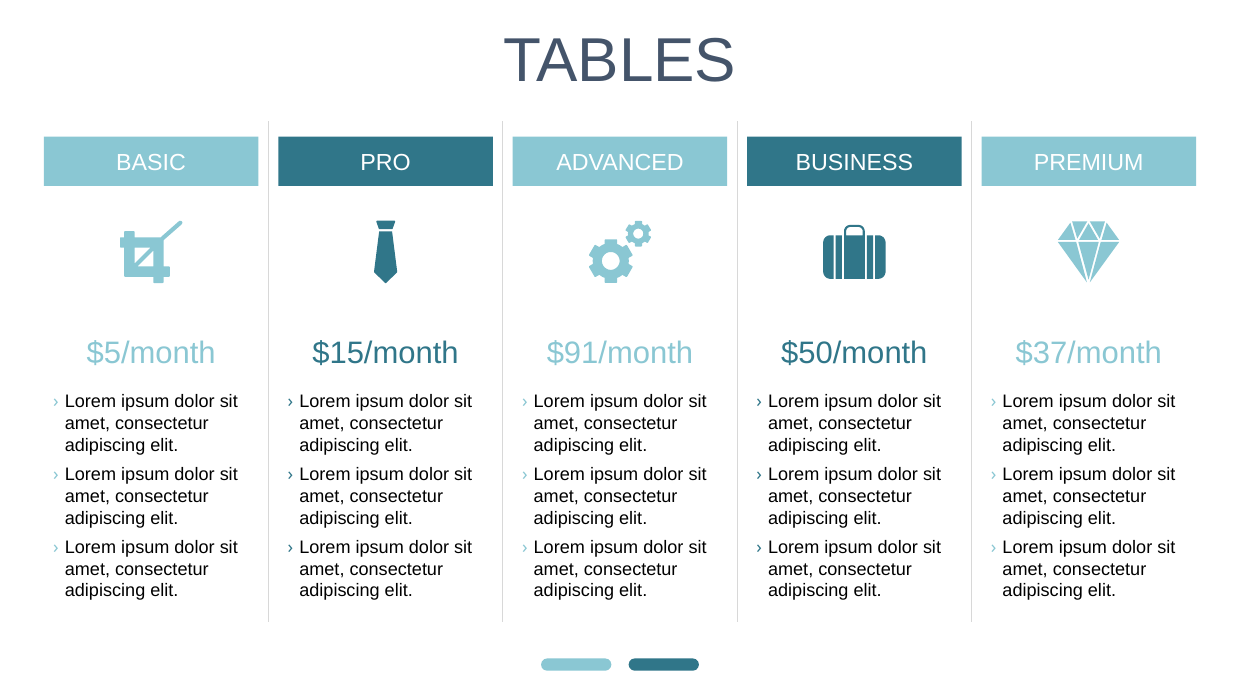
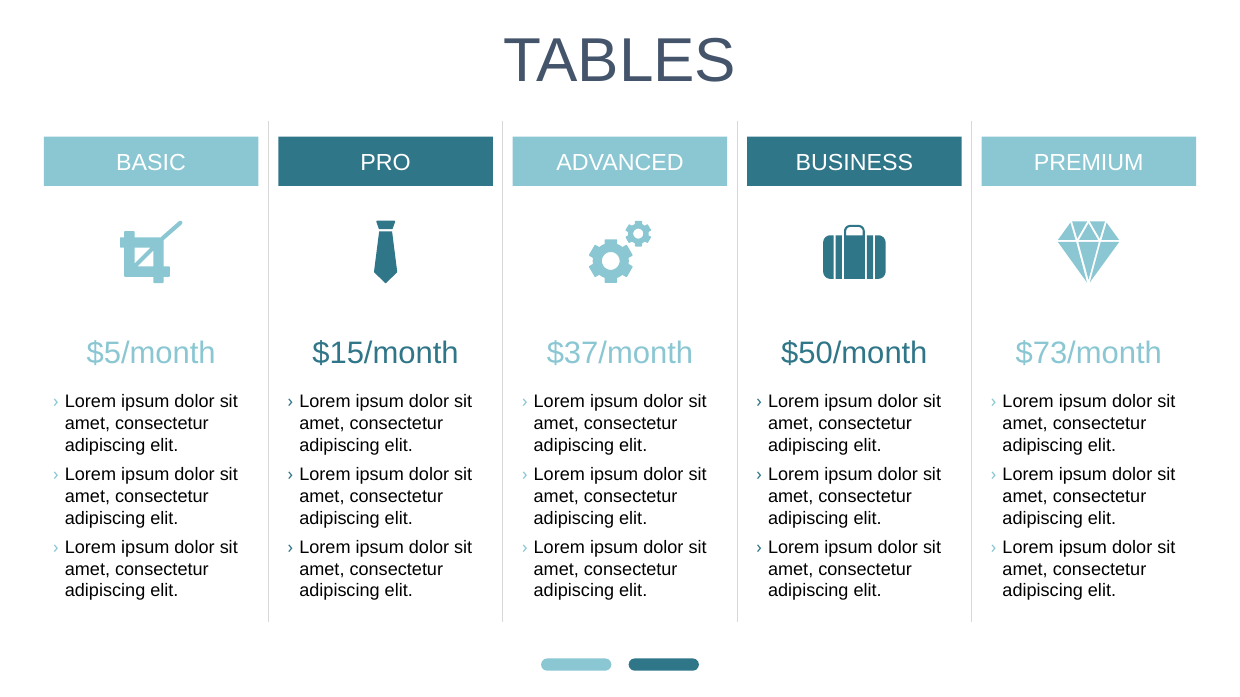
$91/month: $91/month -> $37/month (620, 353)
$37/month: $37/month -> $73/month (1089, 353)
